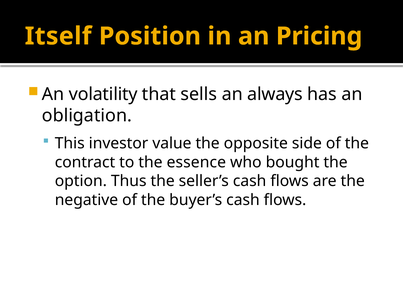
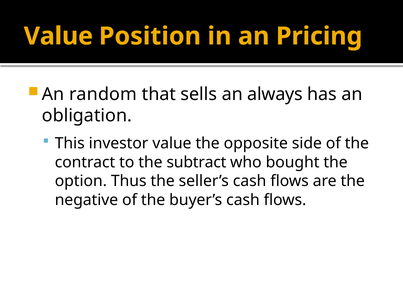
Itself: Itself -> Value (58, 36)
volatility: volatility -> random (103, 94)
essence: essence -> subtract (196, 162)
